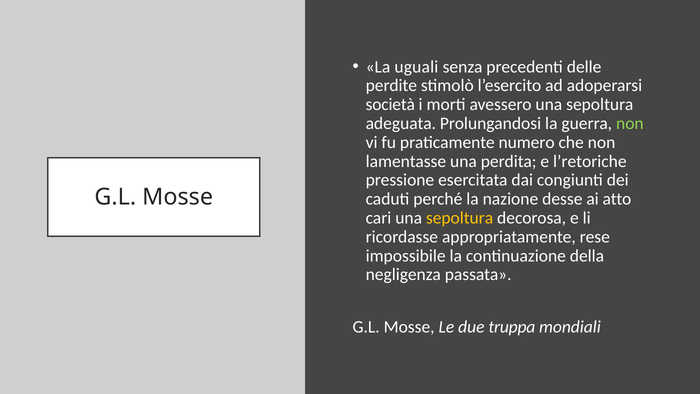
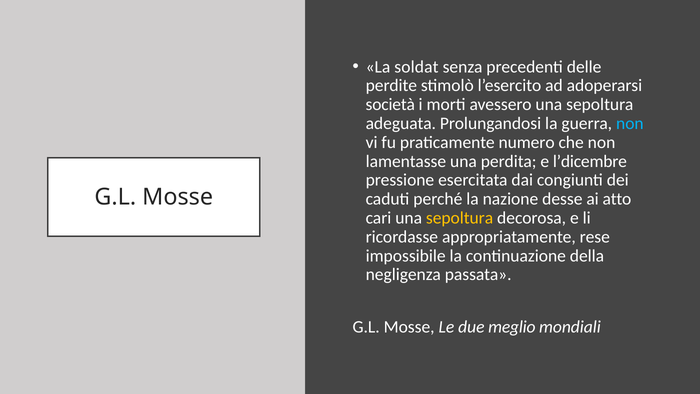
uguali: uguali -> soldat (416, 67)
non colour: light green -> light blue (630, 123)
l’retoriche: l’retoriche -> l’dicembre (590, 161)
truppa: truppa -> meglio (512, 327)
